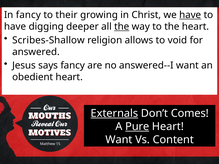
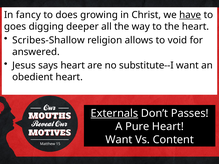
their: their -> does (67, 15)
have: have -> goes (15, 27)
the underline: present -> none (122, 27)
says fancy: fancy -> heart (73, 66)
answered--I: answered--I -> substitute--I (146, 66)
Comes: Comes -> Passes (190, 114)
Pure underline: present -> none (137, 127)
